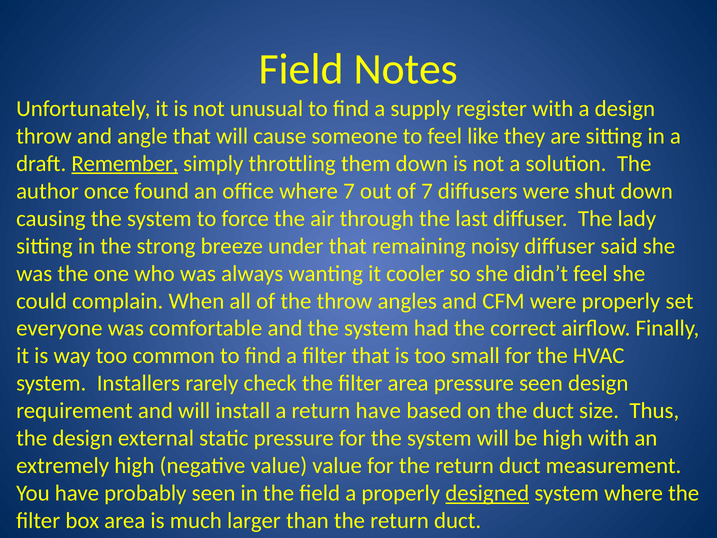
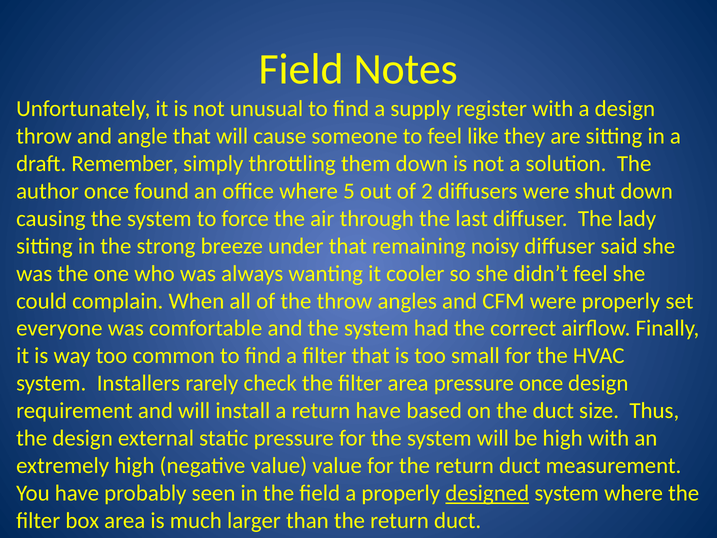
Remember underline: present -> none (125, 163)
where 7: 7 -> 5 (349, 191)
of 7: 7 -> 2 (427, 191)
pressure seen: seen -> once (541, 383)
